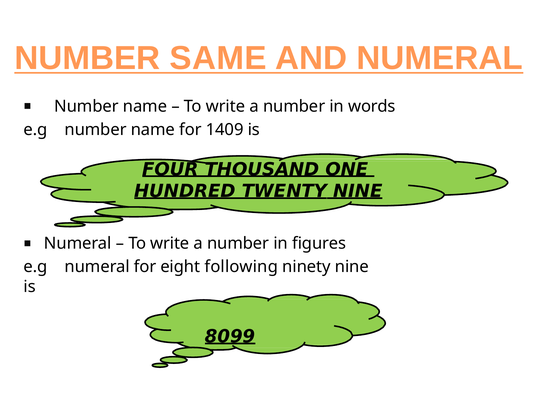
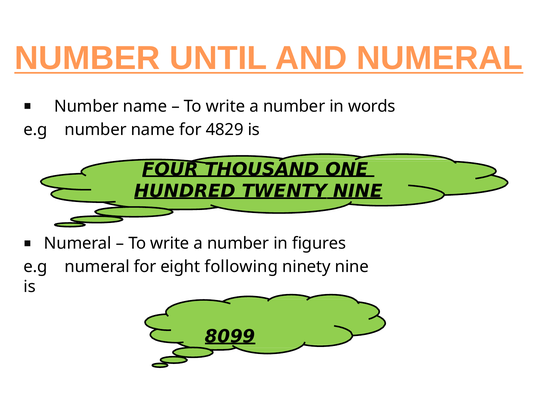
SAME: SAME -> UNTIL (218, 58)
1409: 1409 -> 4829 (225, 130)
